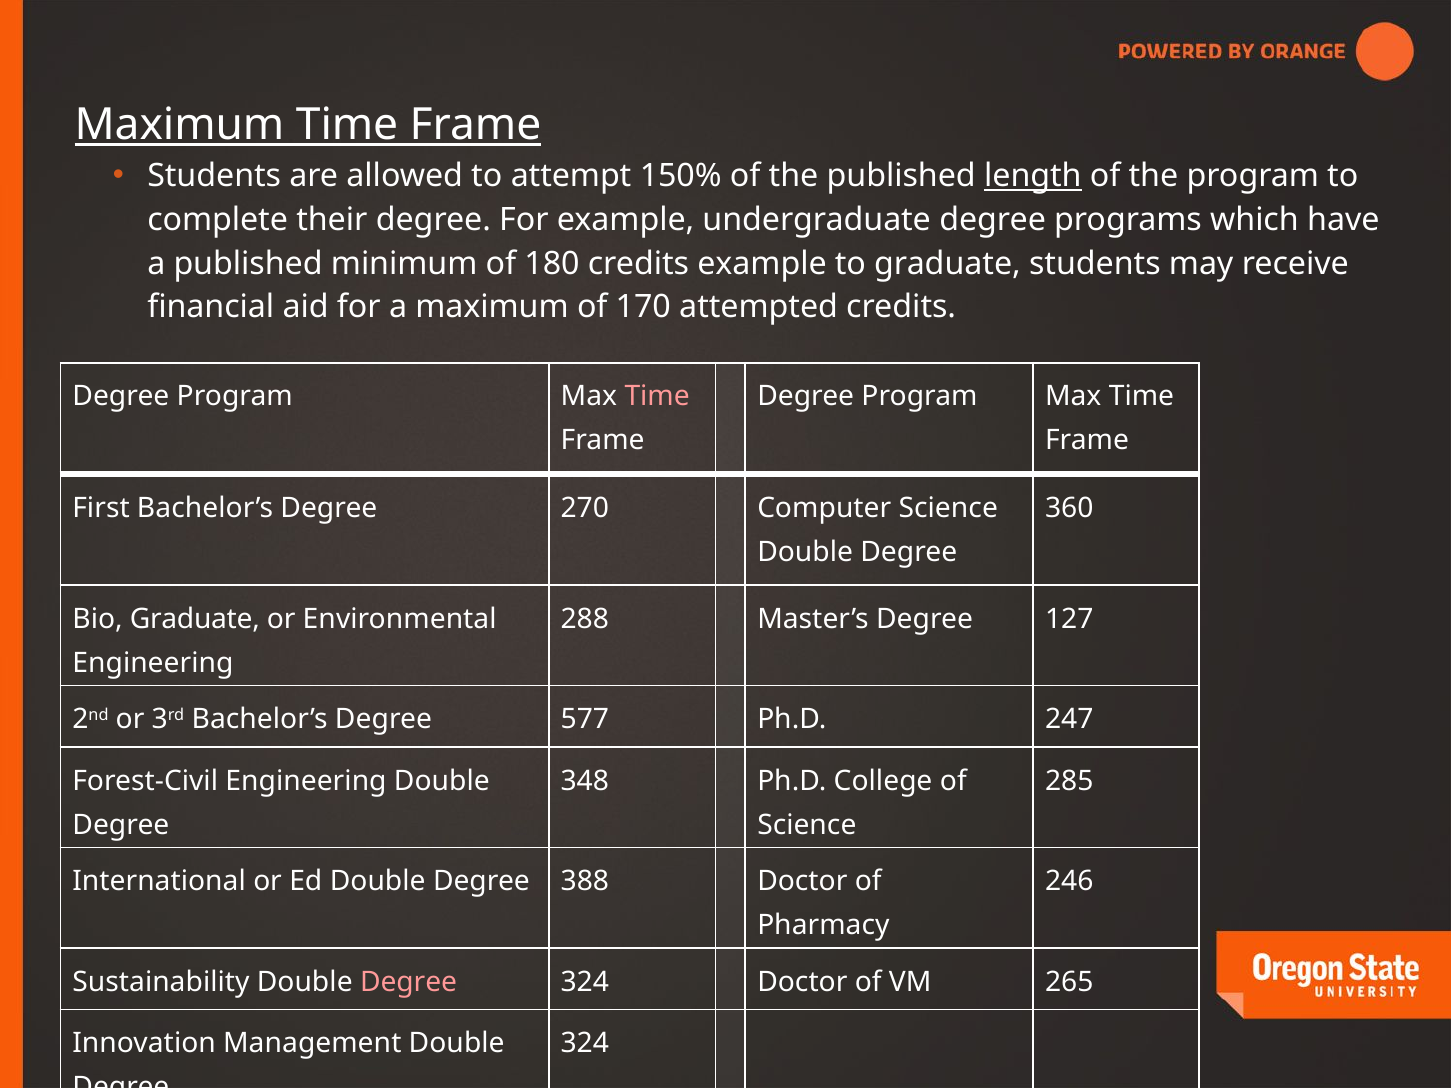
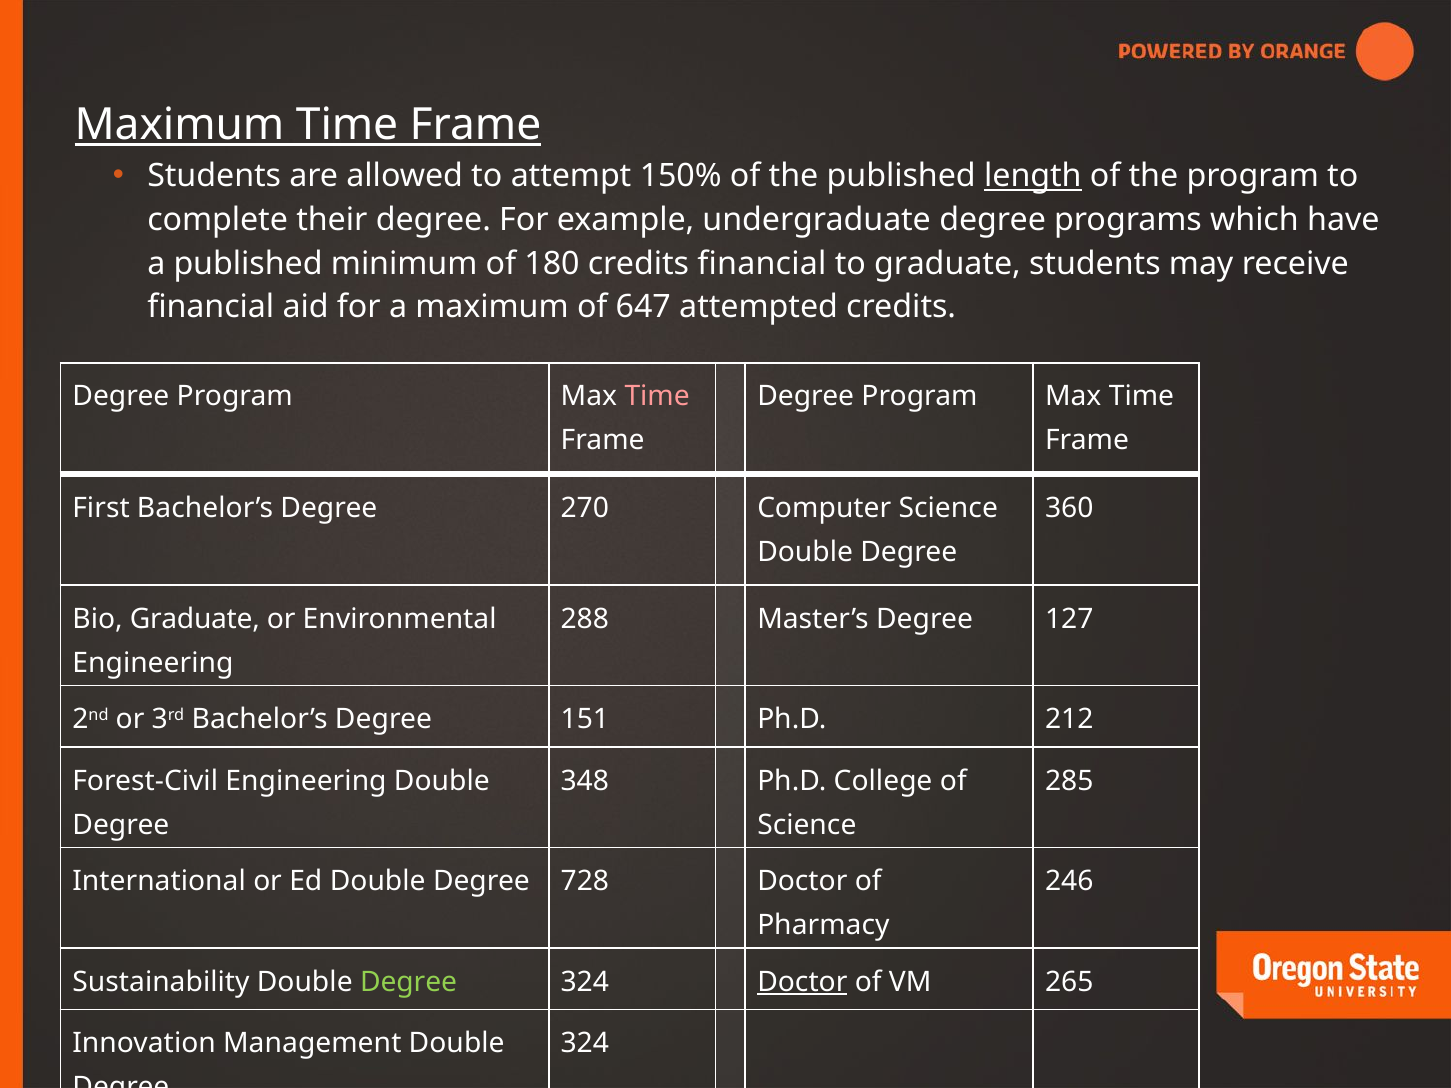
credits example: example -> financial (762, 263)
170: 170 -> 647 (643, 307)
577: 577 -> 151 (585, 720)
247: 247 -> 212 (1069, 720)
388: 388 -> 728 (585, 882)
Degree colour: pink -> light green (409, 982)
Doctor underline: none -> present (802, 982)
